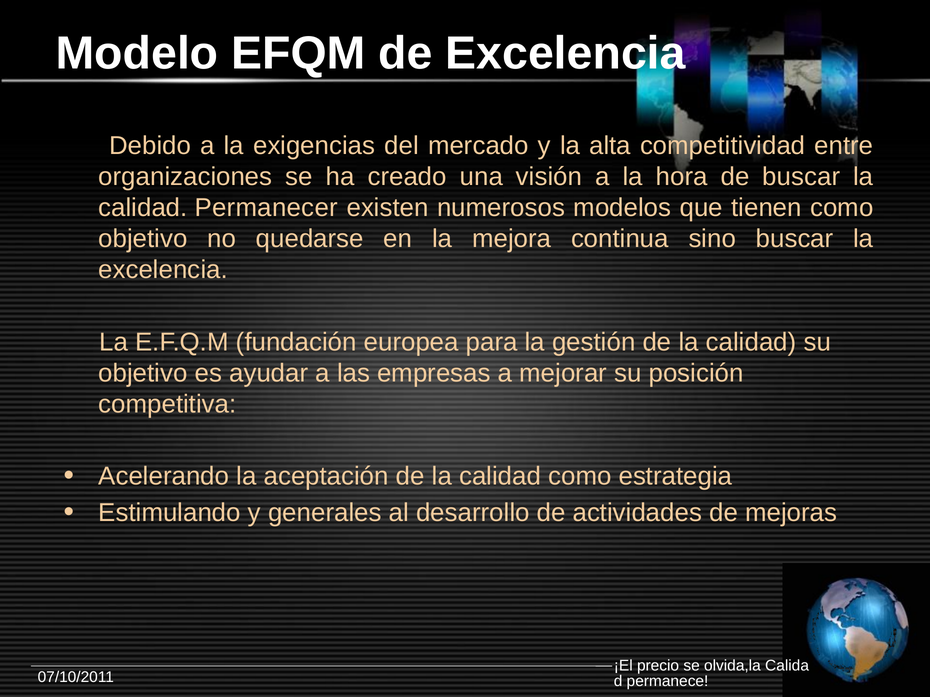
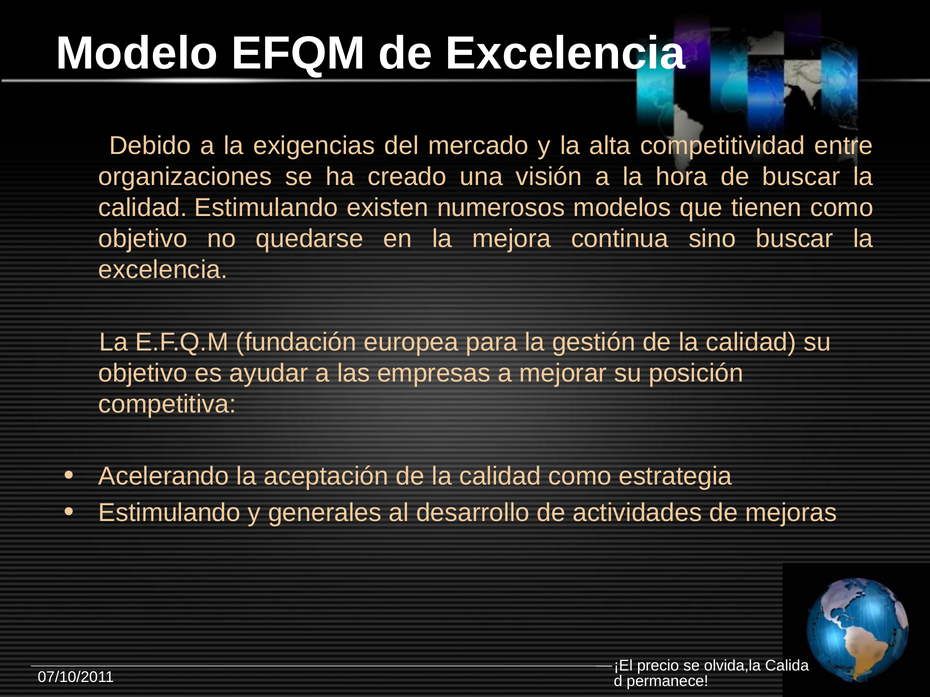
calidad Permanecer: Permanecer -> Estimulando (266, 208)
